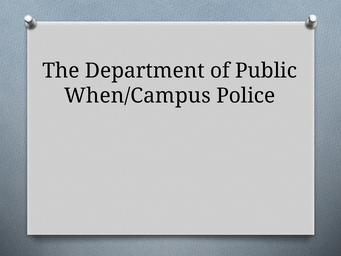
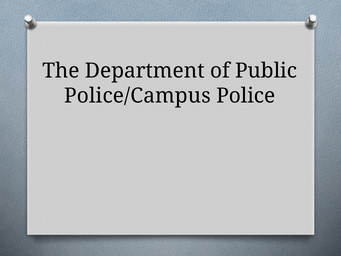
When/Campus: When/Campus -> Police/Campus (137, 96)
